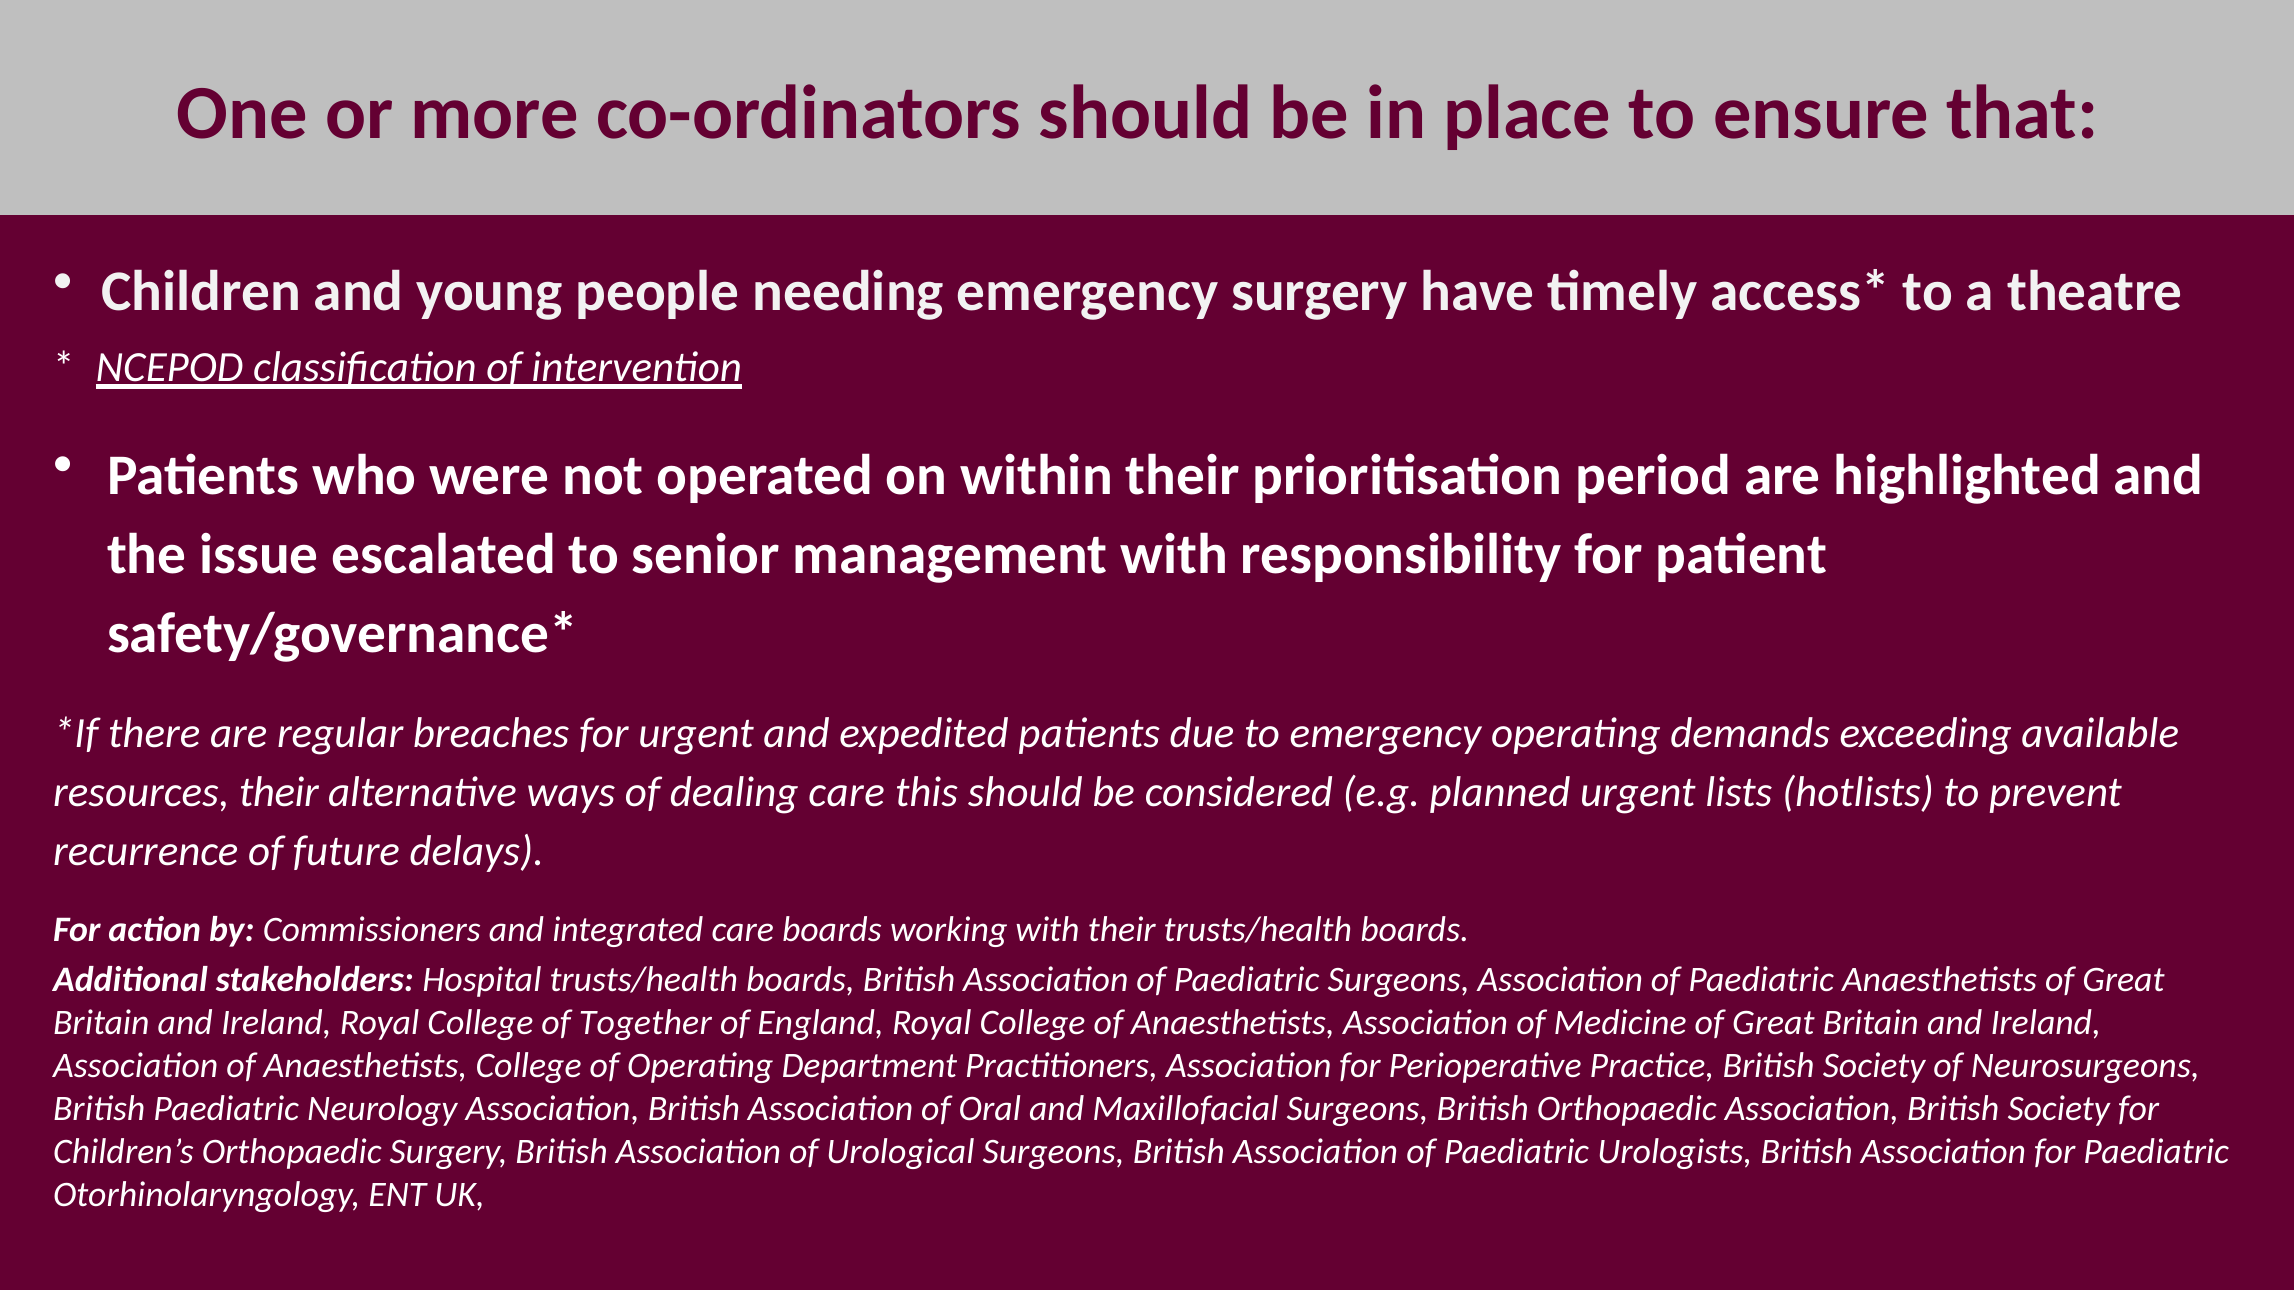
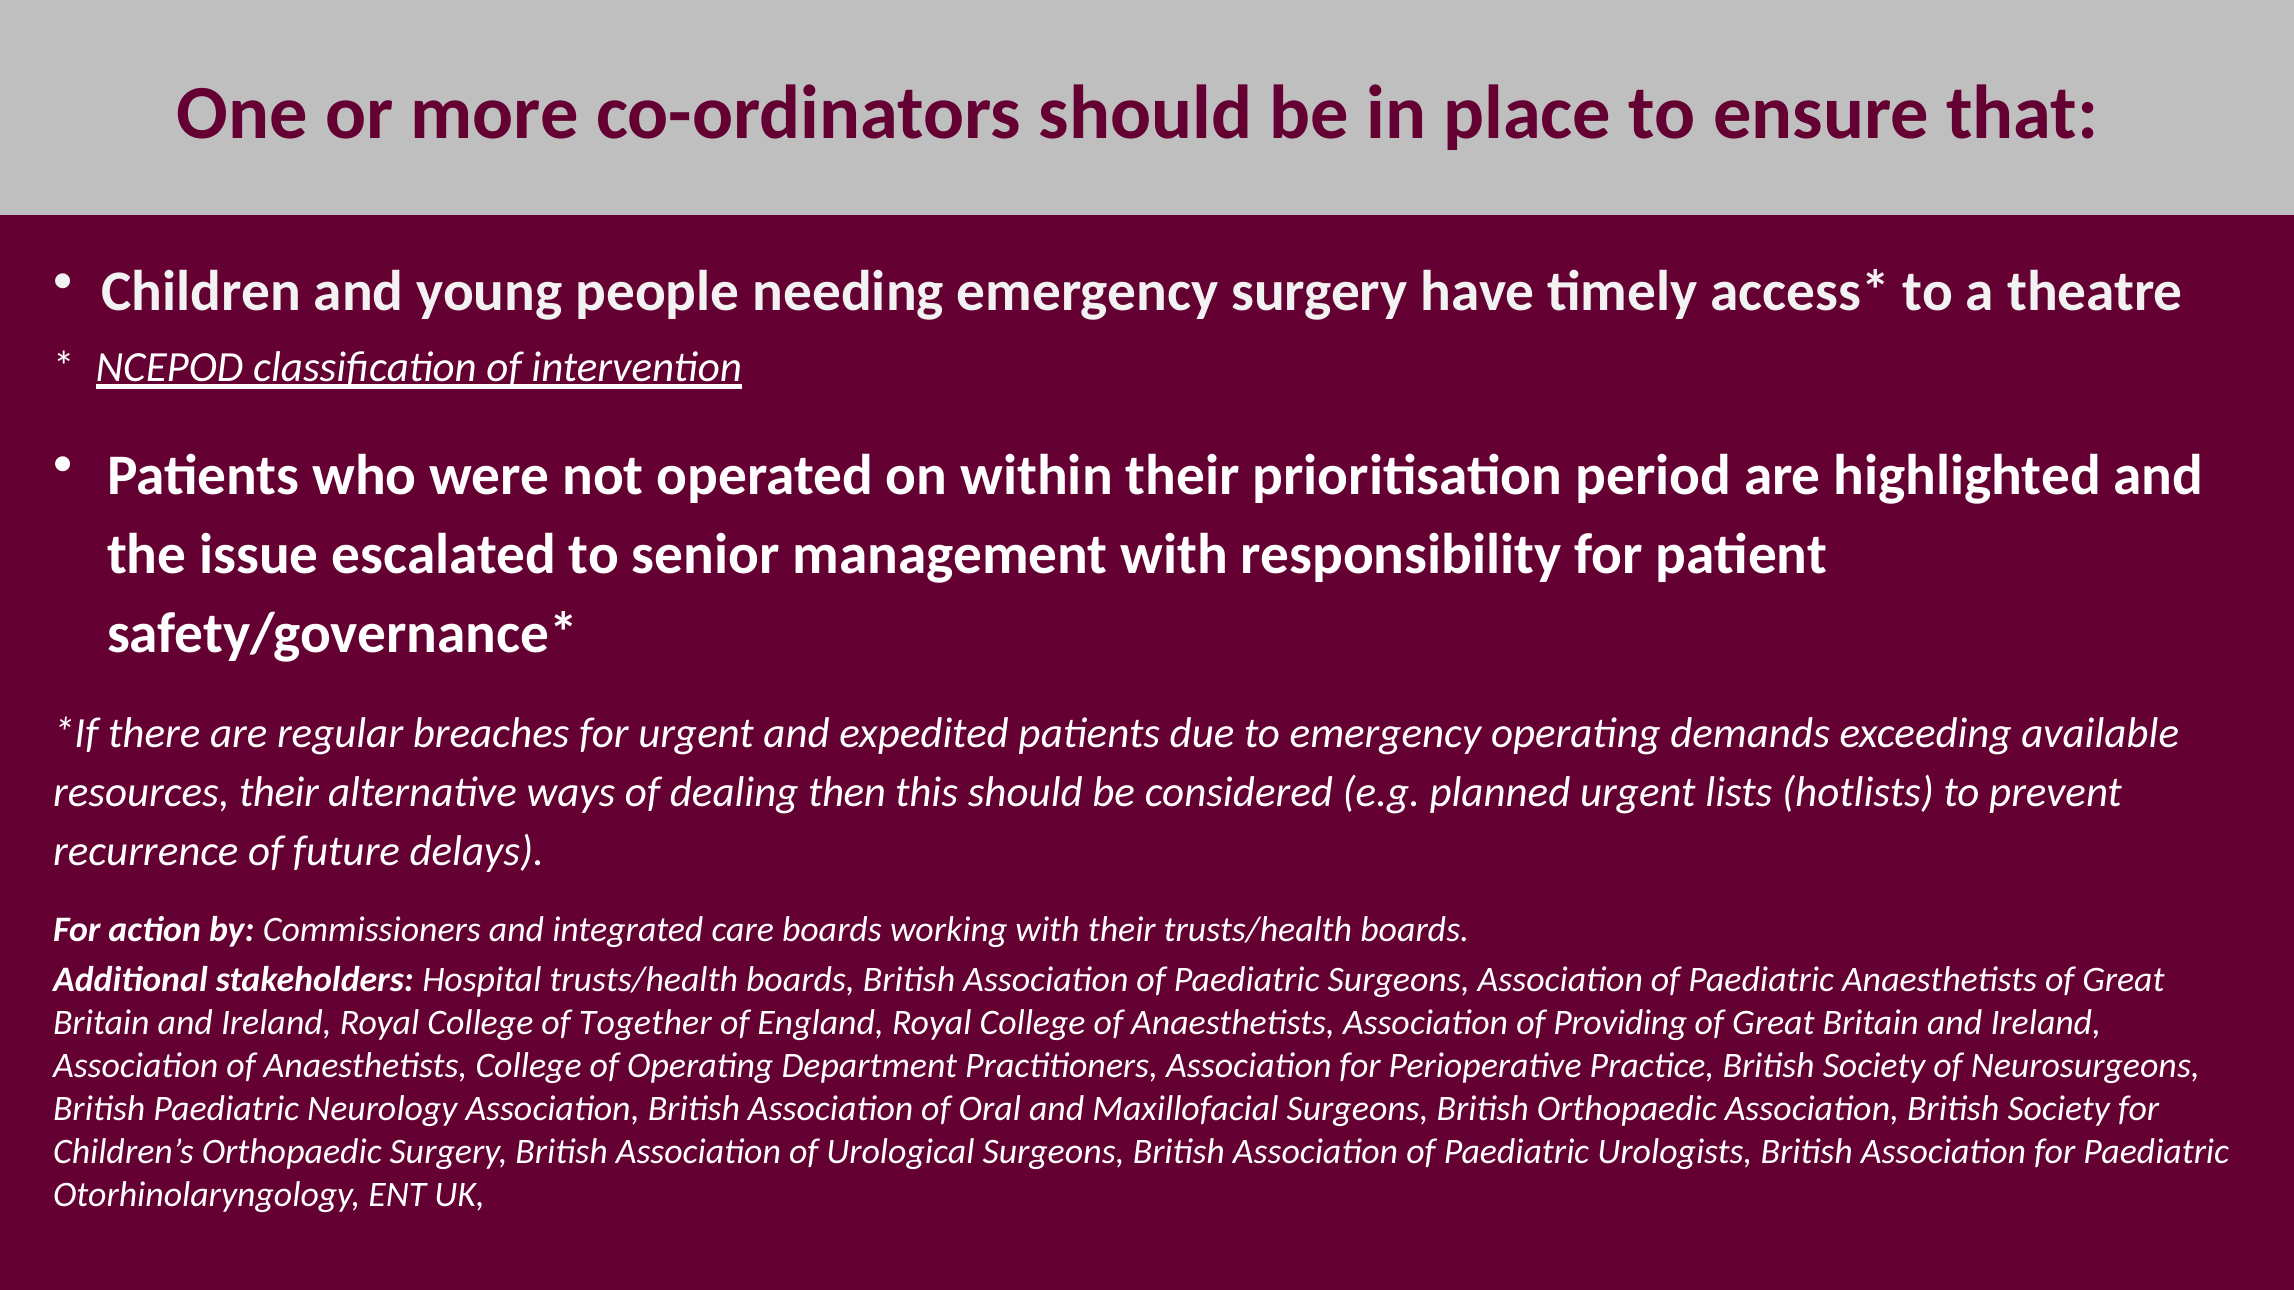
dealing care: care -> then (847, 793)
Medicine: Medicine -> Providing (1620, 1023)
